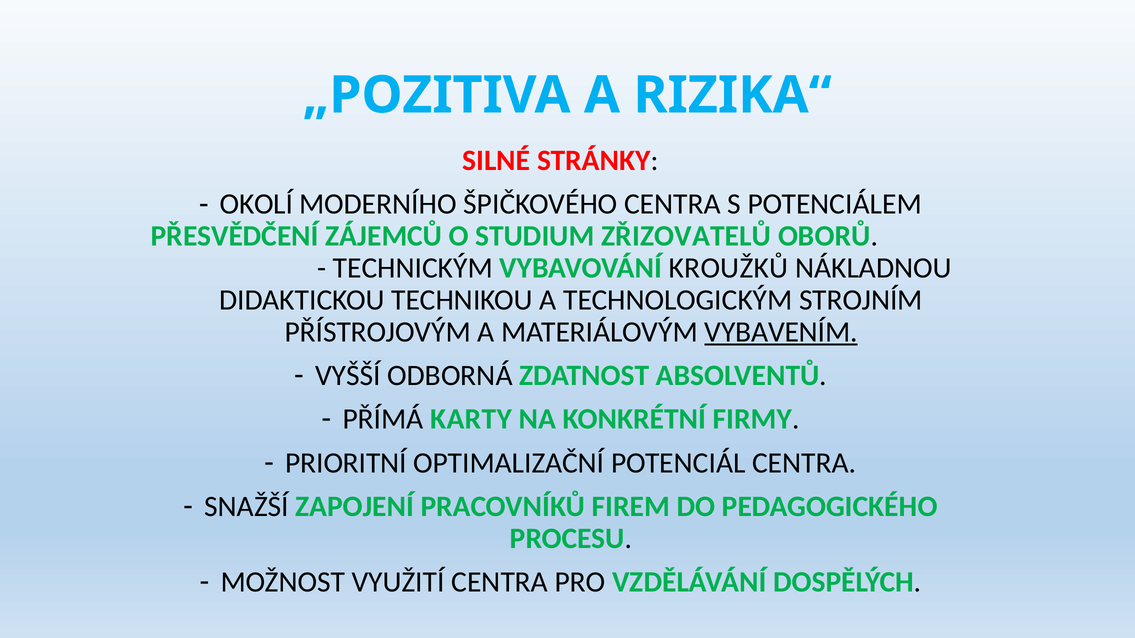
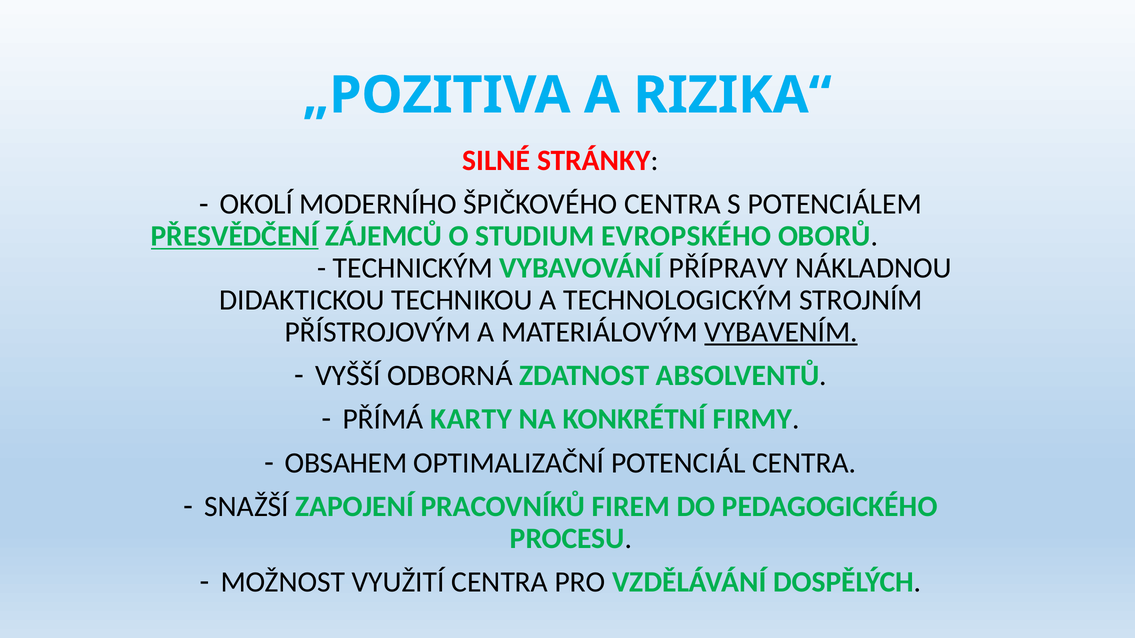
PŘESVĚDČENÍ underline: none -> present (235, 236)
ZŘIZOVATELŮ: ZŘIZOVATELŮ -> EVROPSKÉHO (686, 236)
KROUŽKŮ: KROUŽKŮ -> PŘÍPRAVY (729, 268)
PRIORITNÍ: PRIORITNÍ -> OBSAHEM (346, 463)
